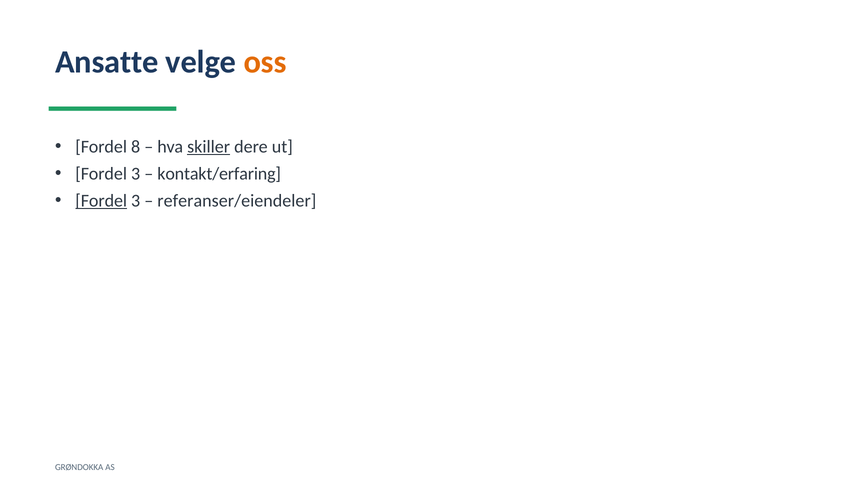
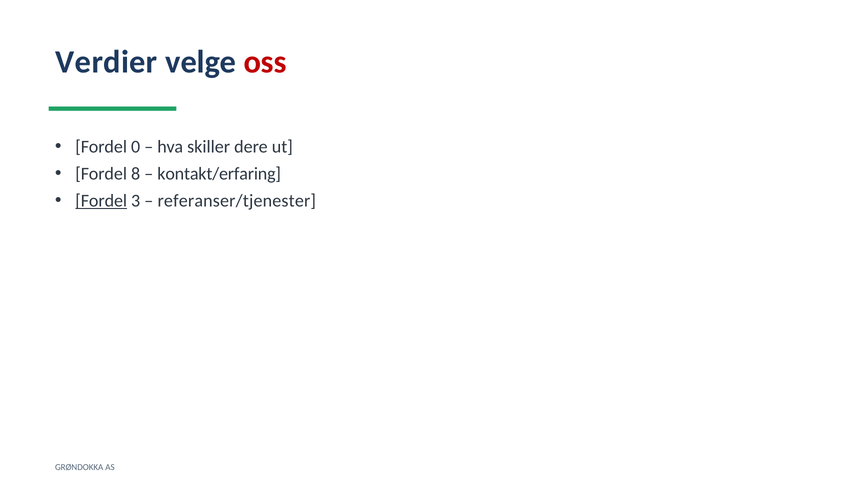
Ansatte: Ansatte -> Verdier (106, 62)
oss colour: orange -> red (265, 62)
8: 8 -> 0 (136, 147)
skiller underline: present -> none (209, 147)
3: 3 -> 8 (136, 174)
referanser/eiendeler: referanser/eiendeler -> referanser/tjenester (237, 201)
